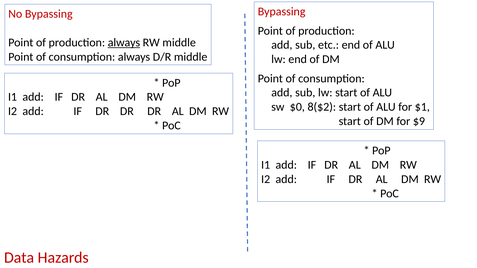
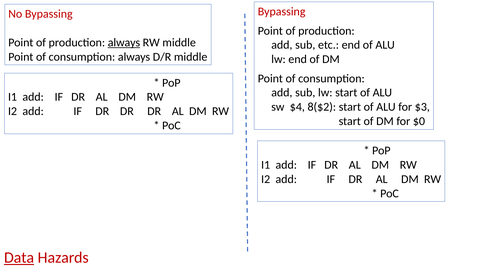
$0: $0 -> $4 (297, 107)
$1: $1 -> $3 (422, 107)
$9: $9 -> $0 (419, 121)
Data underline: none -> present (19, 258)
